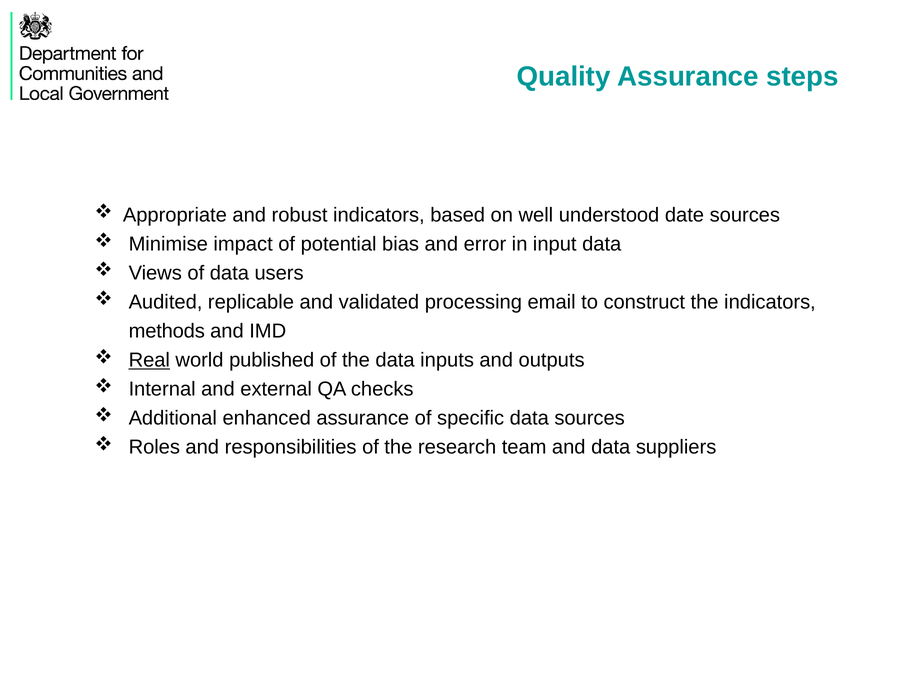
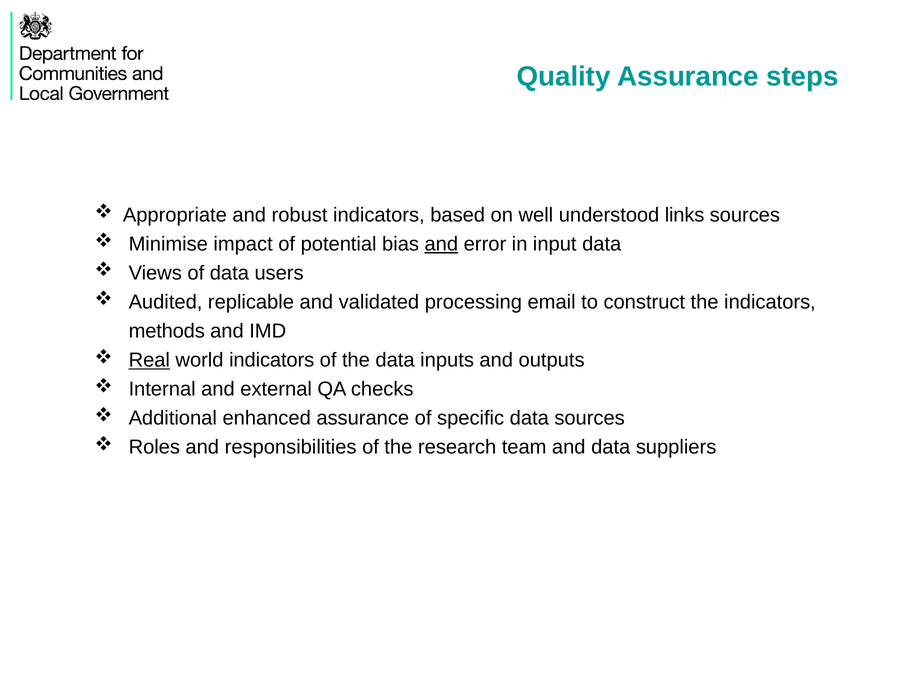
date: date -> links (685, 215)
and underline: none -> present (441, 244)
world published: published -> indicators (272, 360)
